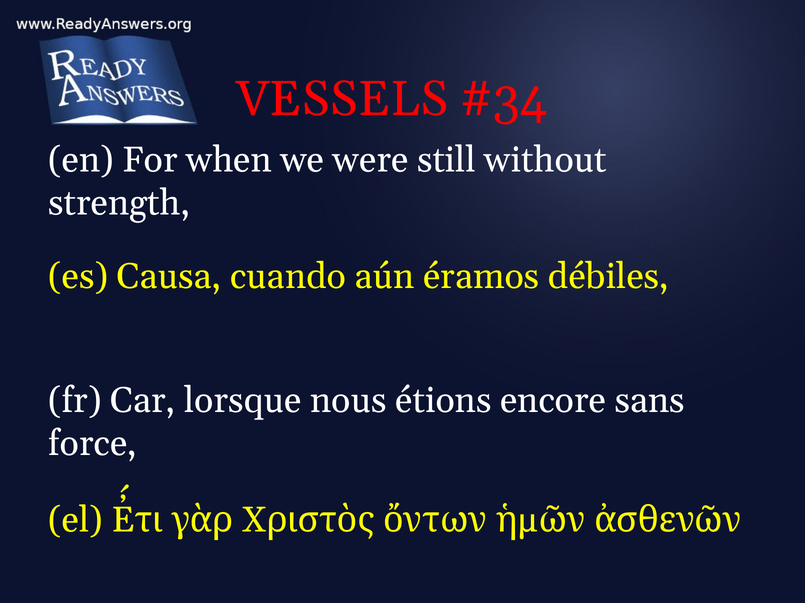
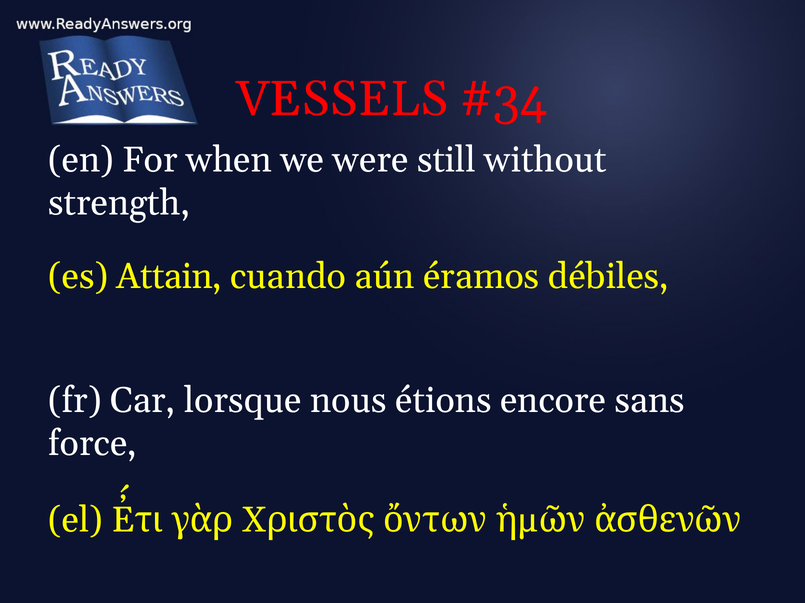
Causa: Causa -> Attain (169, 277)
